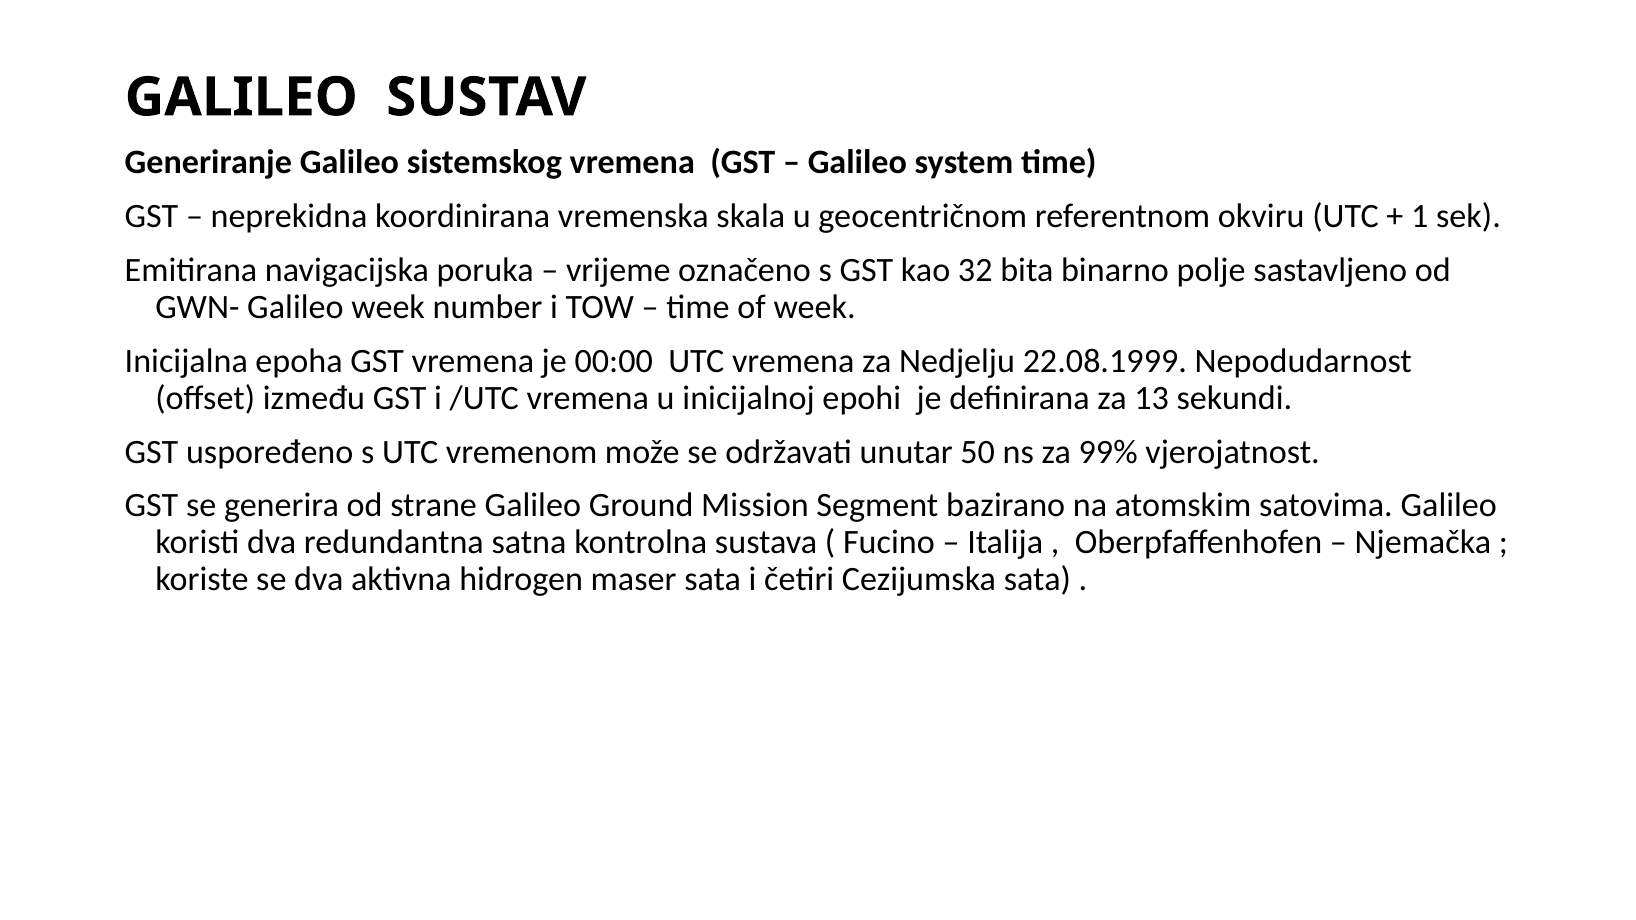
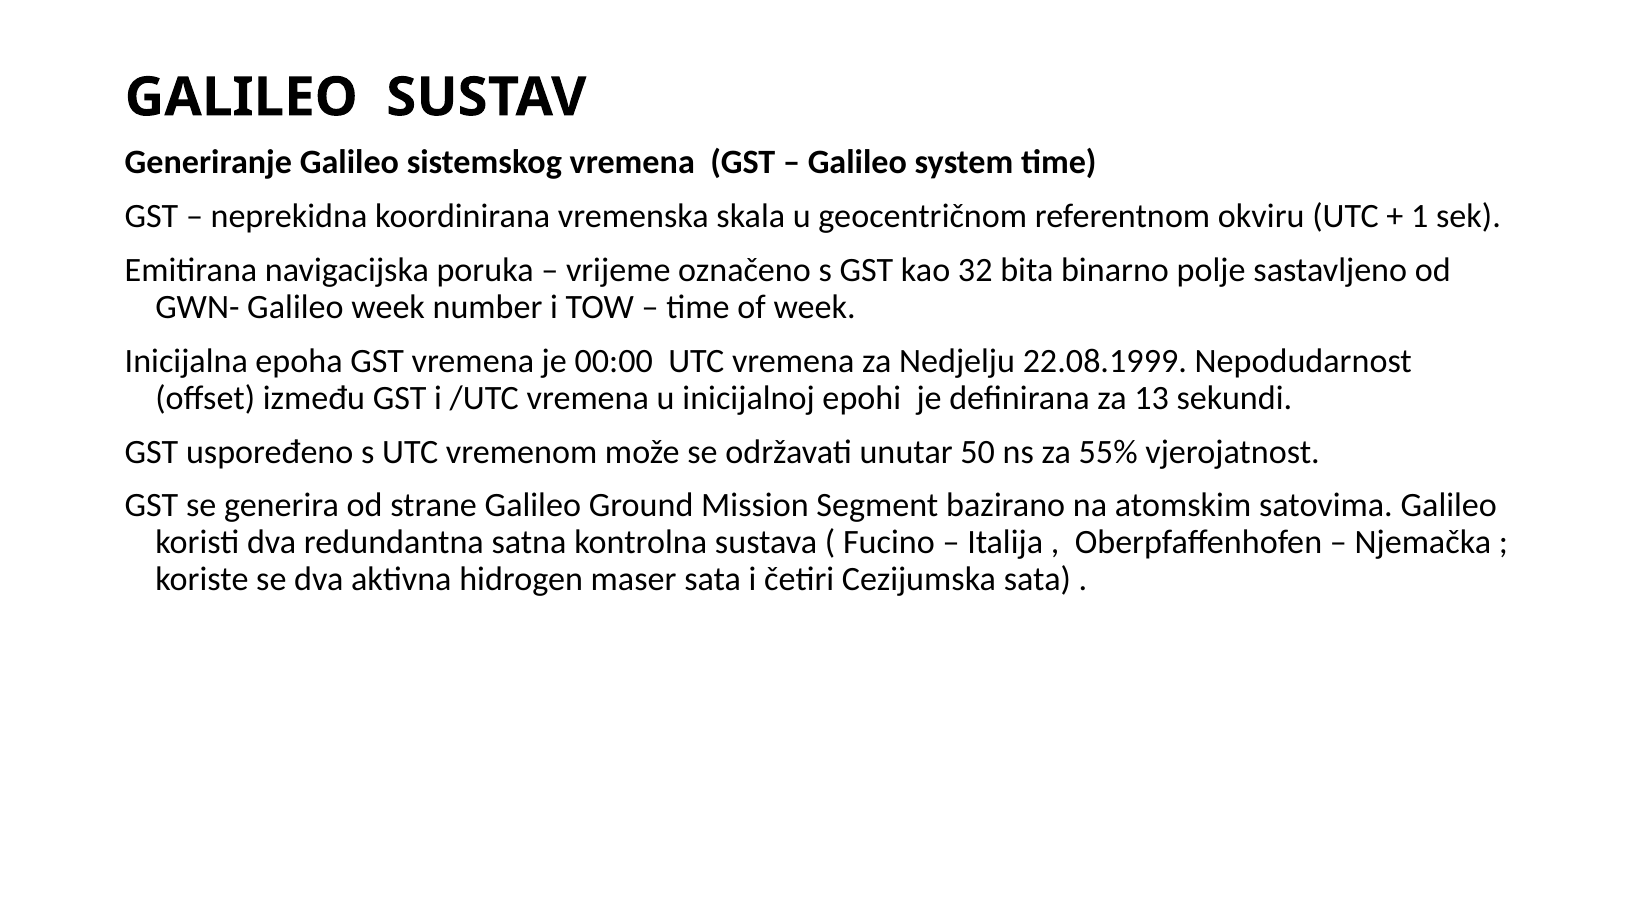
99%: 99% -> 55% (1108, 452)
